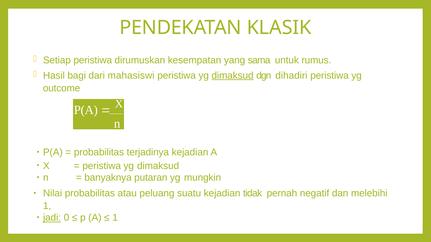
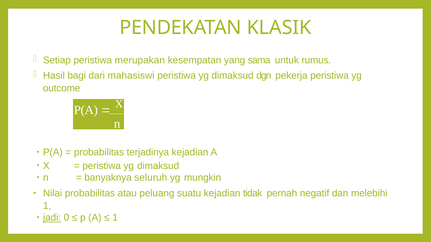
dirumuskan: dirumuskan -> merupakan (140, 60)
dimaksud underline: present -> none (233, 76)
dihadiri: dihadiri -> pekerja (291, 76)
putaran: putaran -> seluruh (151, 178)
